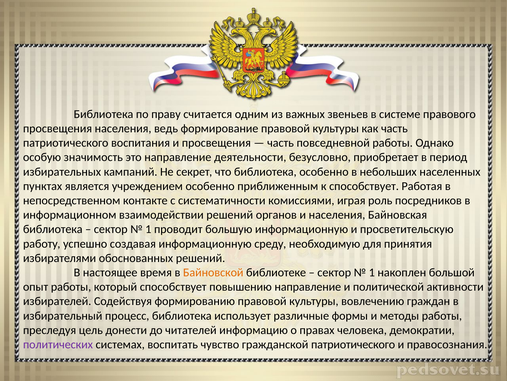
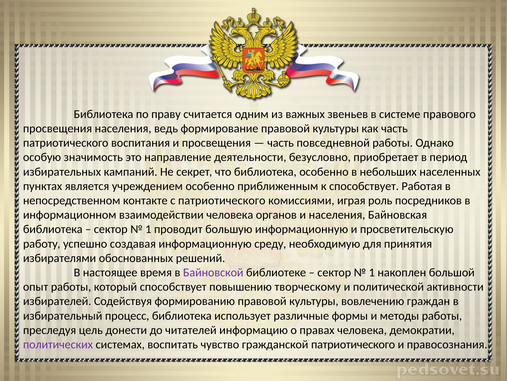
с систематичности: систематичности -> патриотического (222, 200)
взаимодействии решений: решений -> человека (230, 214)
Байновской colour: orange -> purple (213, 272)
повышению направление: направление -> творческому (308, 286)
